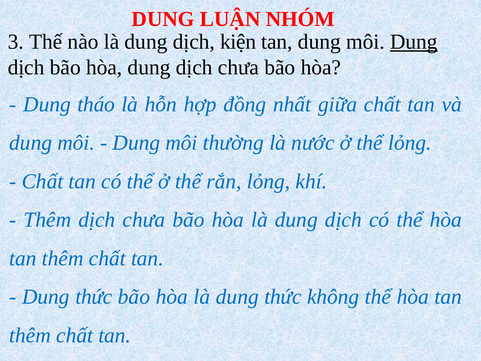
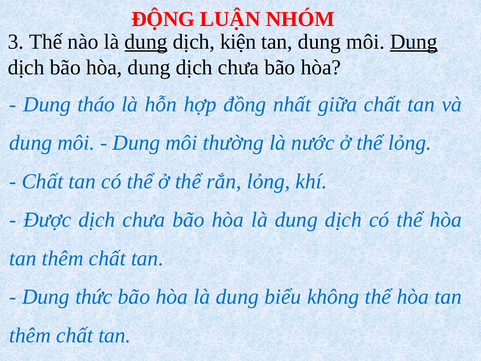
DUNG: DUNG -> ĐỘNG (163, 19)
dung underline: none -> present (146, 42)
Thêm: Thêm -> Được (47, 220)
là dung thức: thức -> biểu (283, 297)
